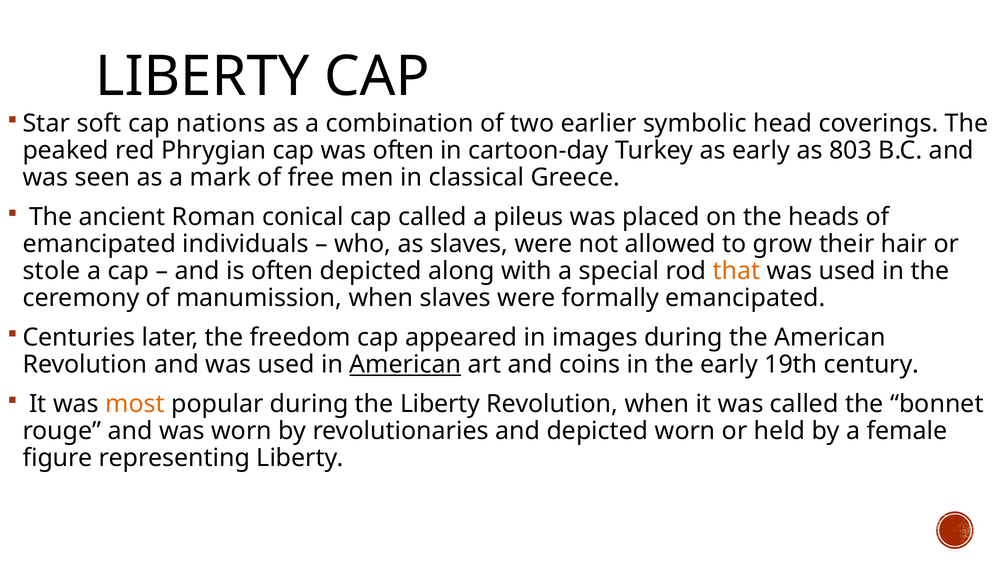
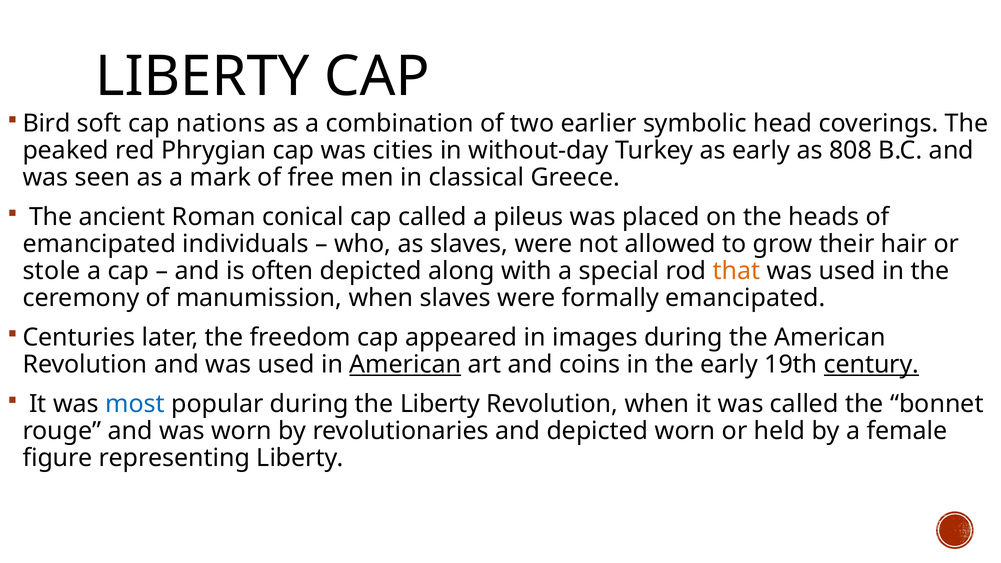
Star: Star -> Bird (46, 124)
was often: often -> cities (403, 151)
cartoon-day: cartoon-day -> without-day (539, 151)
803: 803 -> 808 (851, 151)
century underline: none -> present (871, 365)
most colour: orange -> blue (135, 404)
